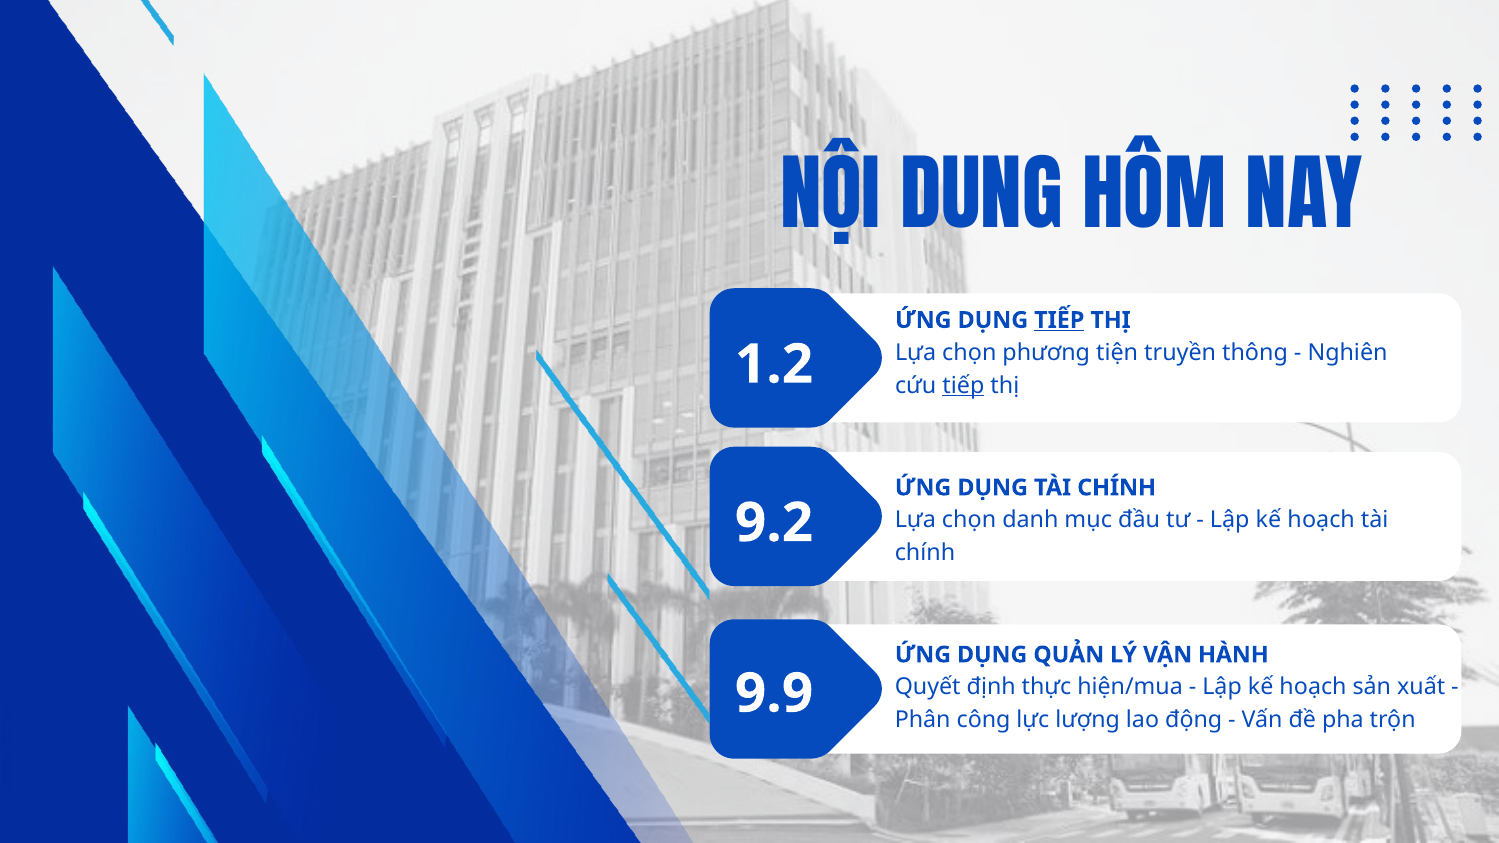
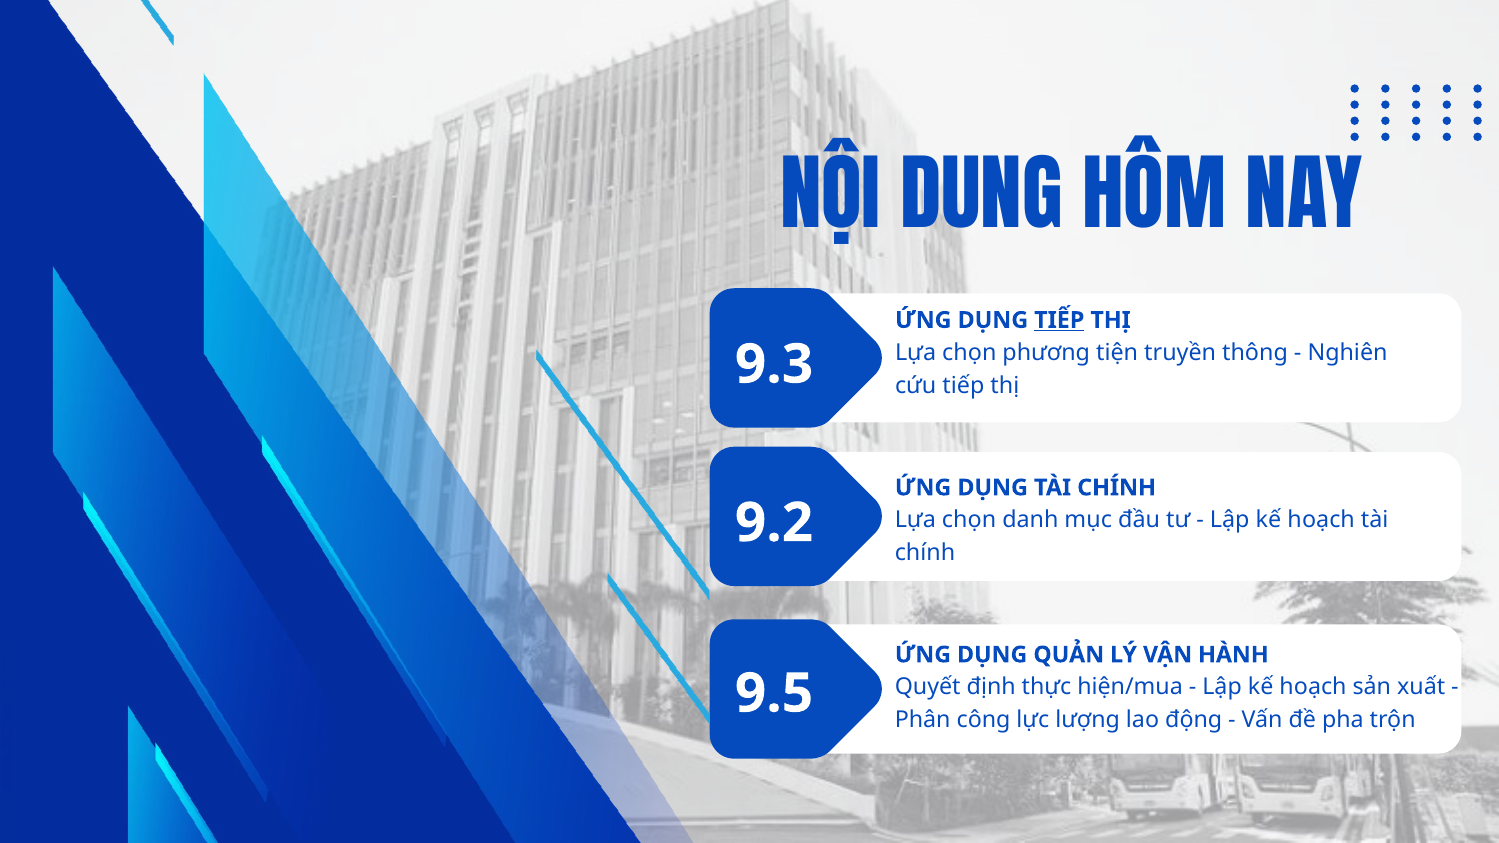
1.2: 1.2 -> 9.3 (774, 365)
tiếp underline: present -> none (963, 386)
9.9: 9.9 -> 9.5 (774, 694)
